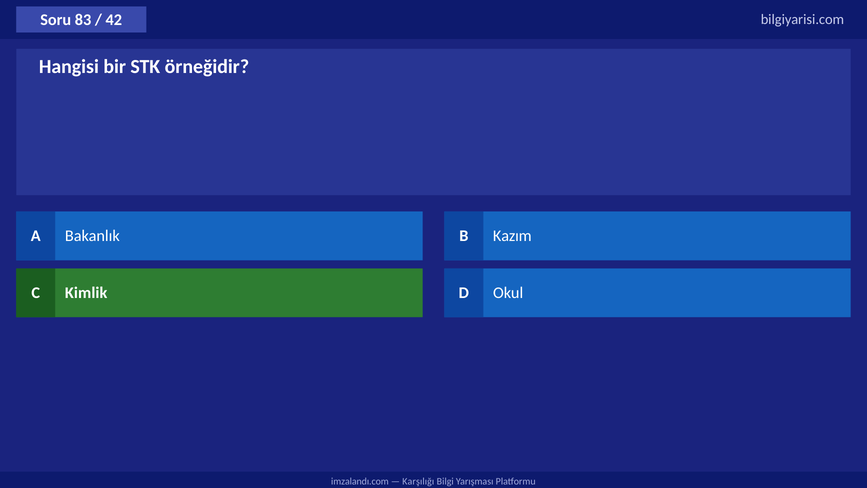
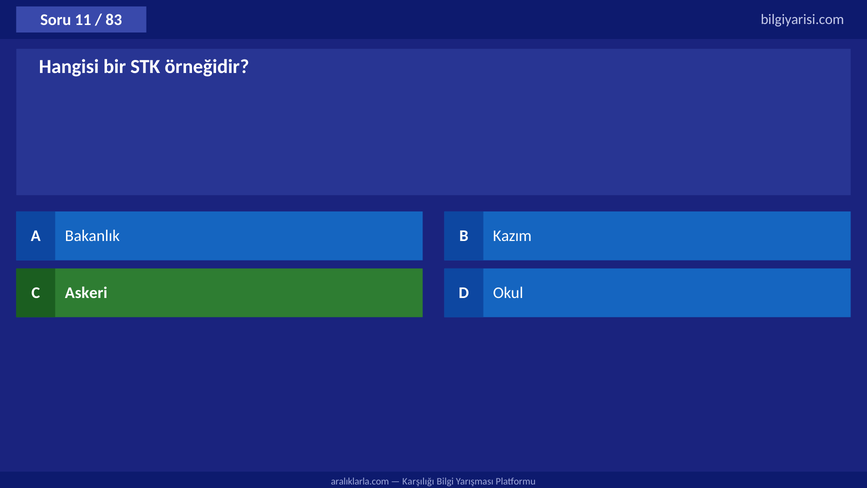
83: 83 -> 11 (83, 20)
42: 42 -> 83 (114, 20)
Kimlik: Kimlik -> Askeri (86, 293)
imzalandı.com: imzalandı.com -> aralıklarla.com (360, 481)
